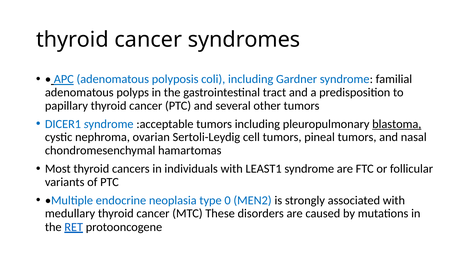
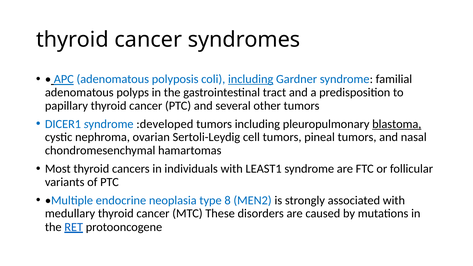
including underline: none -> present (251, 79)
:acceptable: :acceptable -> :developed (165, 124)
0: 0 -> 8 (228, 200)
